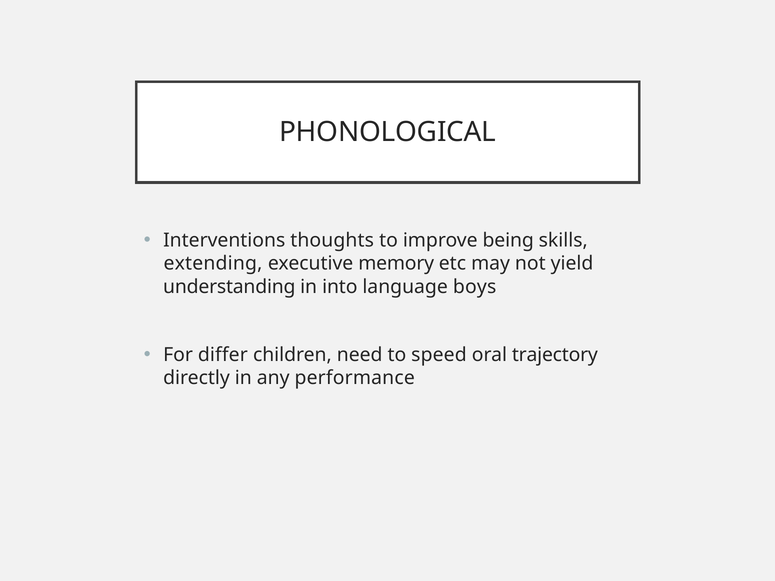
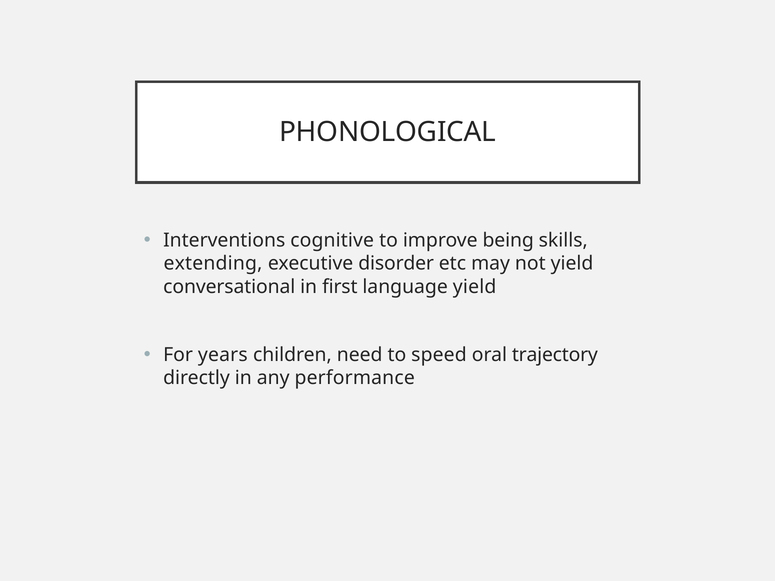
thoughts: thoughts -> cognitive (332, 240)
memory: memory -> disorder (396, 264)
understanding: understanding -> conversational (229, 287)
into: into -> first (340, 287)
language boys: boys -> yield (475, 287)
differ: differ -> years (223, 355)
